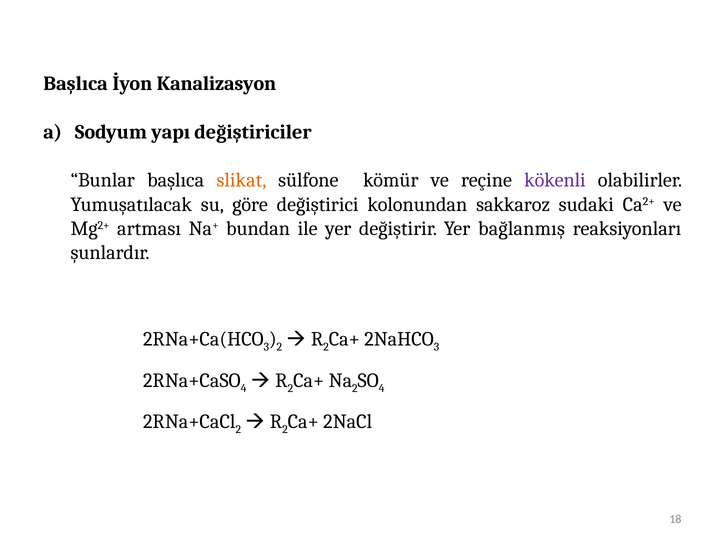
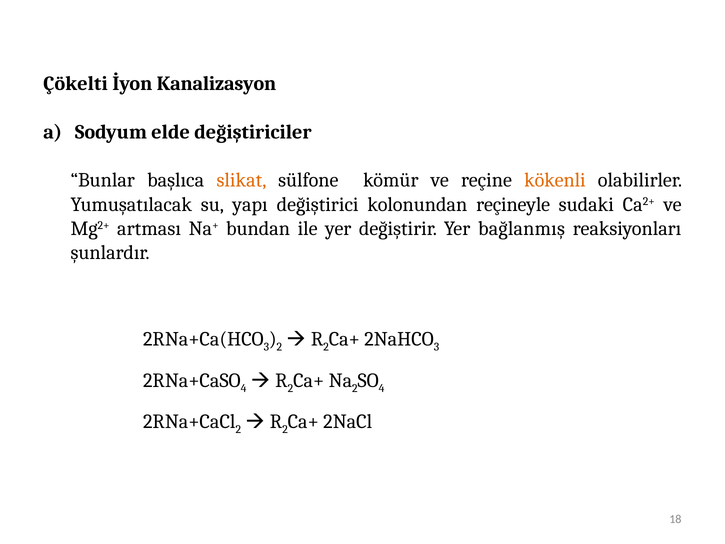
Başlıca: Başlıca -> Çökelti (76, 83)
yapı: yapı -> elde (171, 132)
kökenli colour: purple -> orange (555, 180)
göre: göre -> yapı (250, 204)
sakkaroz: sakkaroz -> reçineyle (513, 204)
